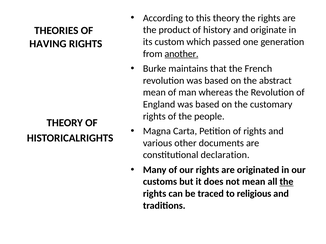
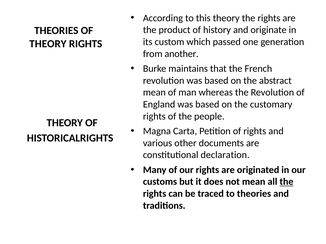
HAVING: HAVING -> THEORY (48, 44)
another underline: present -> none (182, 54)
to religious: religious -> theories (254, 194)
